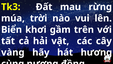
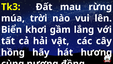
trên: trên -> lắng (84, 29)
vàng: vàng -> hồng (13, 52)
